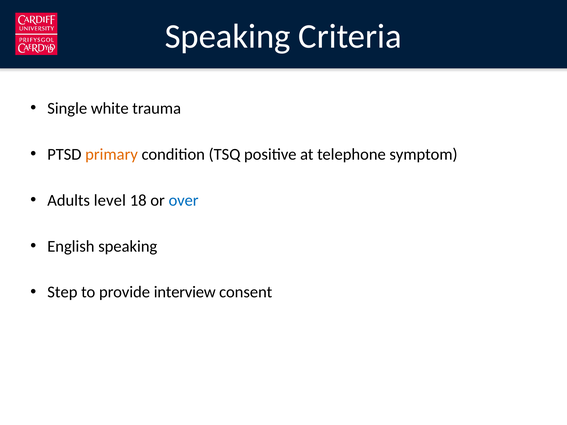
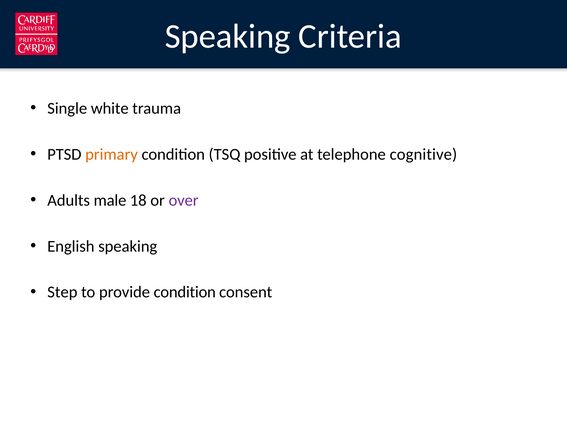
symptom: symptom -> cognitive (423, 154)
level: level -> male (110, 200)
over colour: blue -> purple (184, 200)
provide interview: interview -> condition (185, 292)
